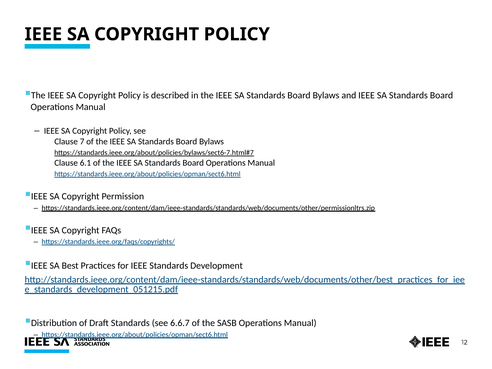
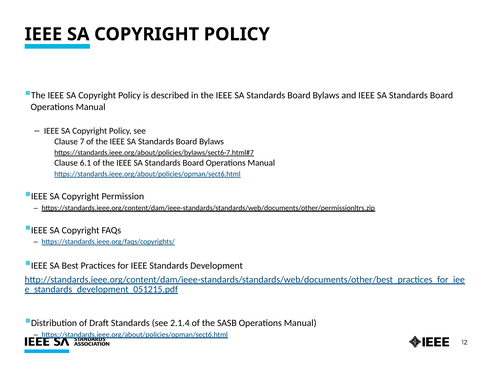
6.6.7: 6.6.7 -> 2.1.4 (180, 323)
